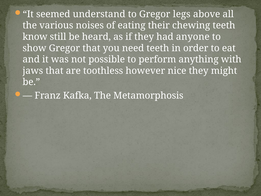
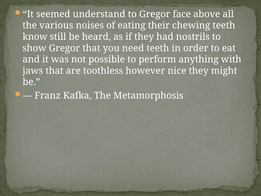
legs: legs -> face (182, 14)
anyone: anyone -> nostrils (193, 37)
